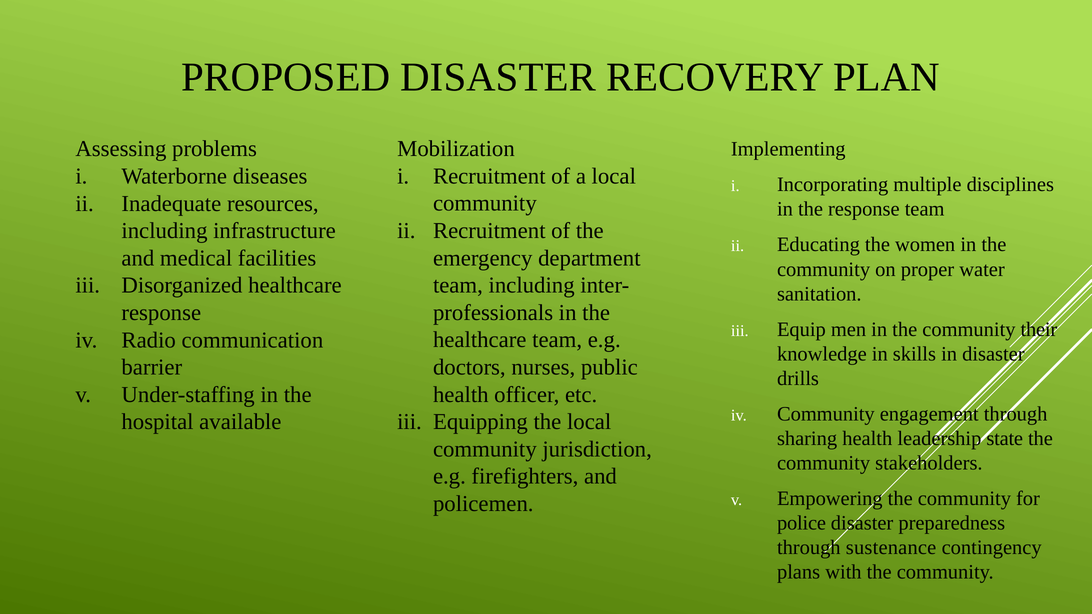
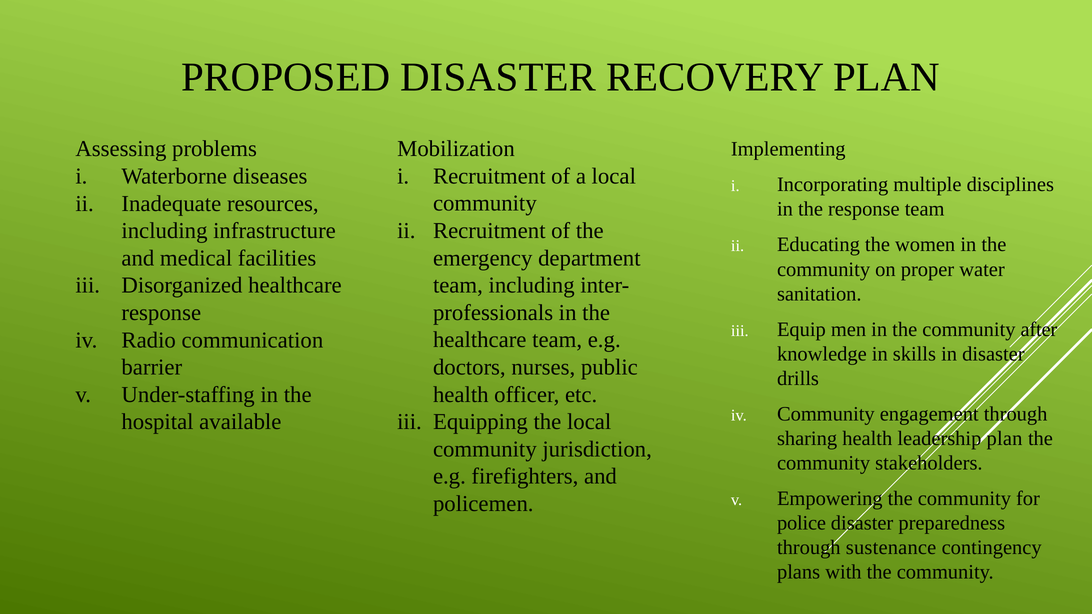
their: their -> after (1039, 329)
leadership state: state -> plan (1005, 439)
